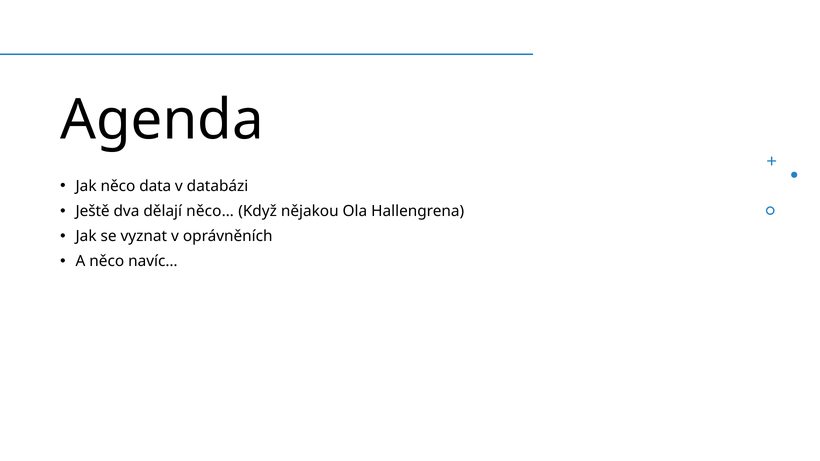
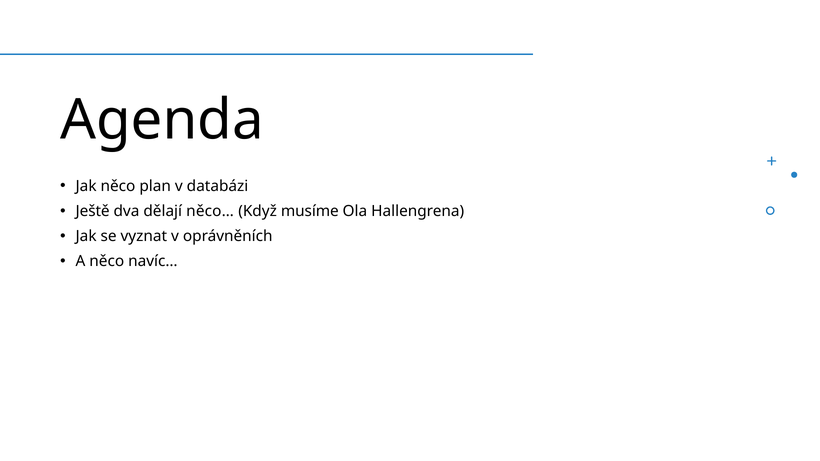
data: data -> plan (155, 186)
nějakou: nějakou -> musíme (310, 211)
